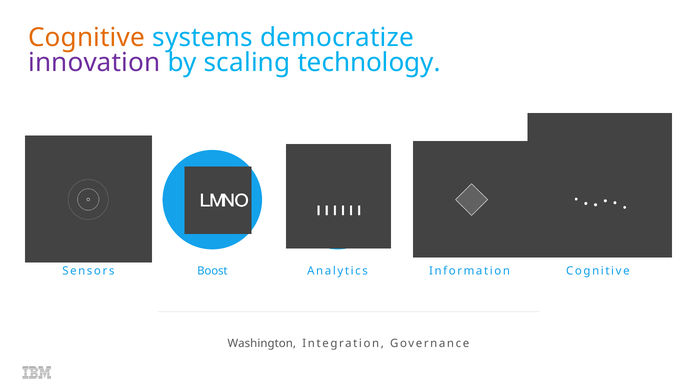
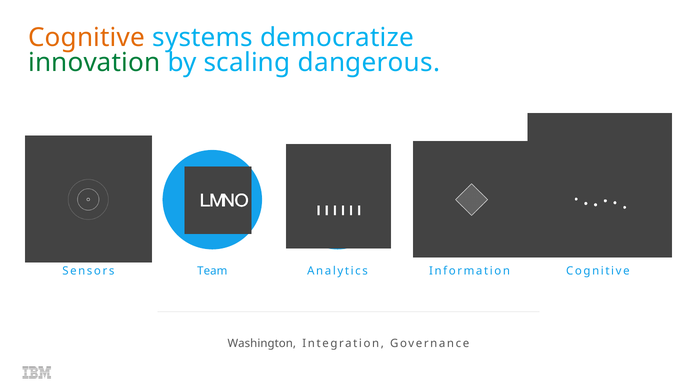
innovation colour: purple -> green (94, 63)
technology: technology -> dangerous (369, 63)
Boost: Boost -> Team (212, 271)
